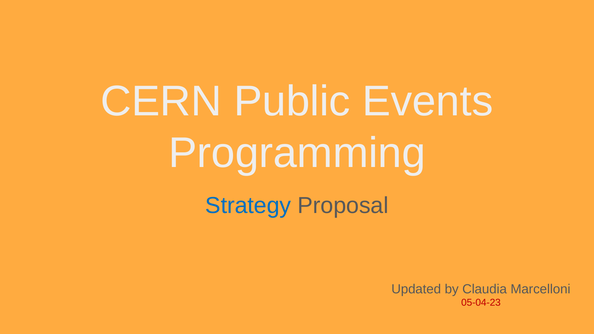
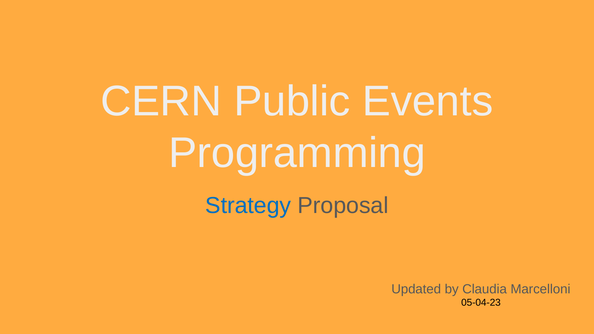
05-04-23 colour: red -> black (481, 303)
